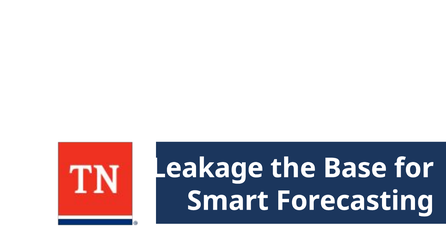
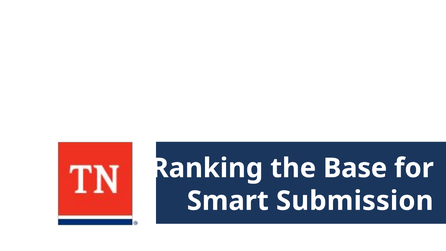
Leakage: Leakage -> Ranking (207, 168)
Forecasting: Forecasting -> Submission (355, 201)
